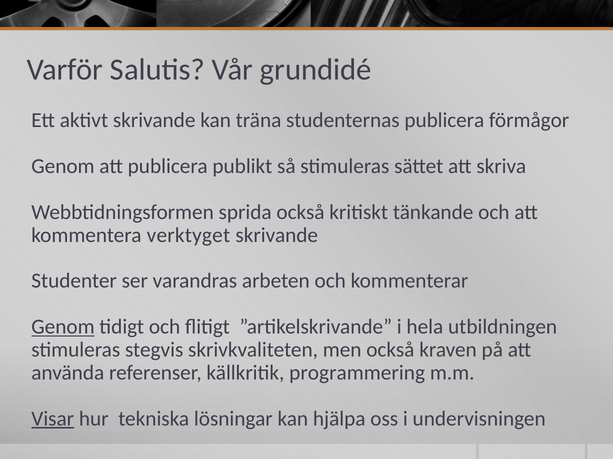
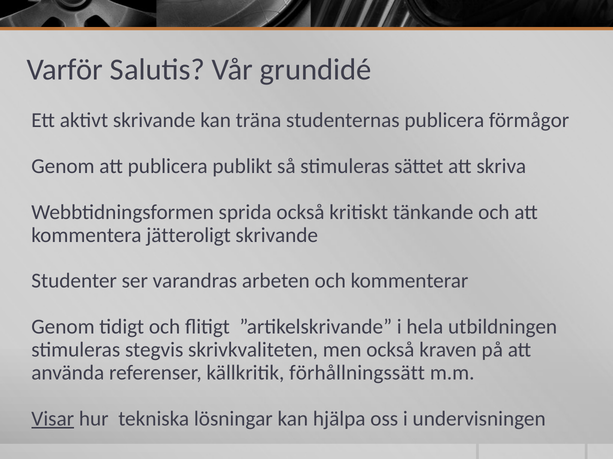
verktyget: verktyget -> jätteroligt (189, 235)
Genom underline: present -> none (63, 327)
programmering: programmering -> förhållningssätt (357, 373)
